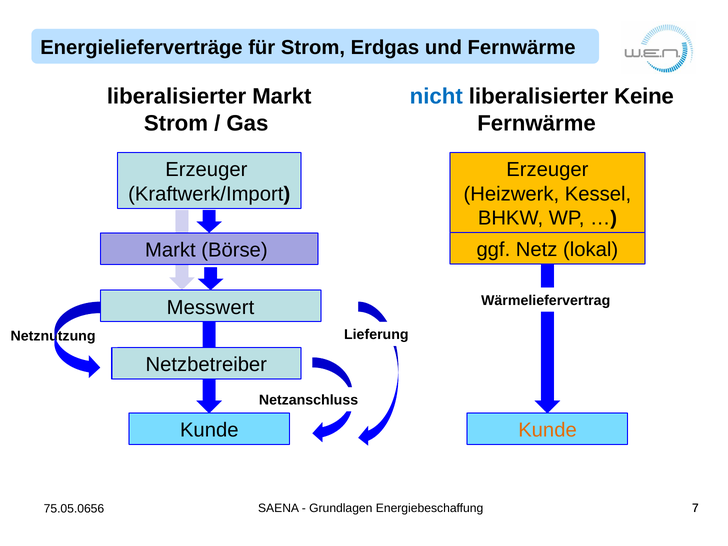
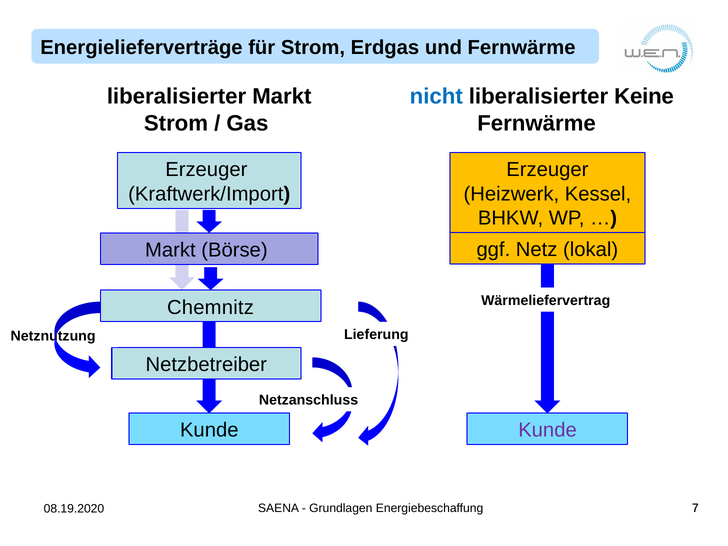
Messwert: Messwert -> Chemnitz (210, 307)
Kunde colour: orange -> purple (548, 430)
75.05.0656: 75.05.0656 -> 08.19.2020 (74, 509)
